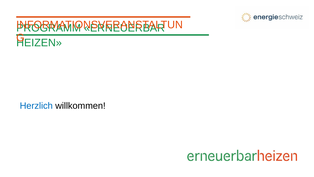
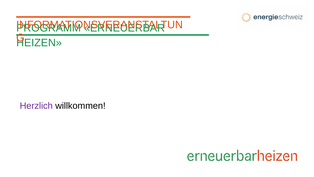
Herzlich colour: blue -> purple (36, 106)
